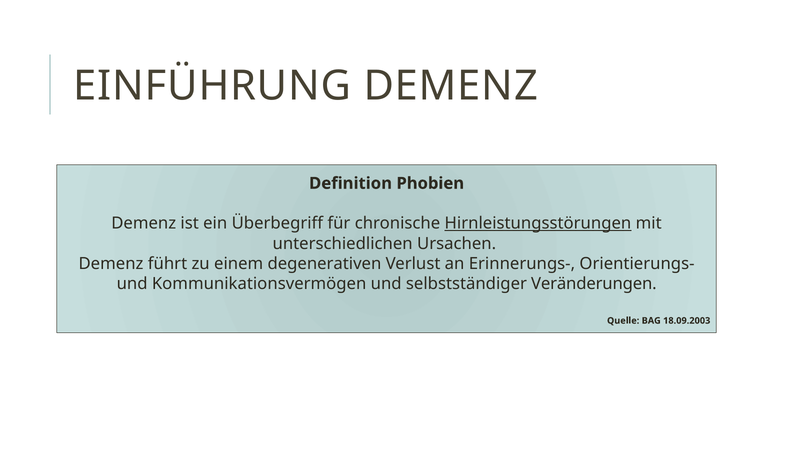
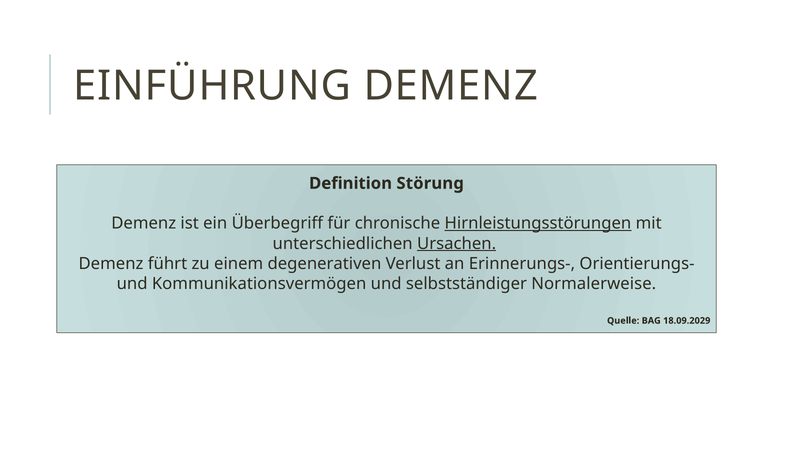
Phobien: Phobien -> Störung (430, 183)
Ursachen underline: none -> present (457, 243)
Veränderungen: Veränderungen -> Normalerweise (594, 283)
18.09.2003: 18.09.2003 -> 18.09.2029 (687, 320)
